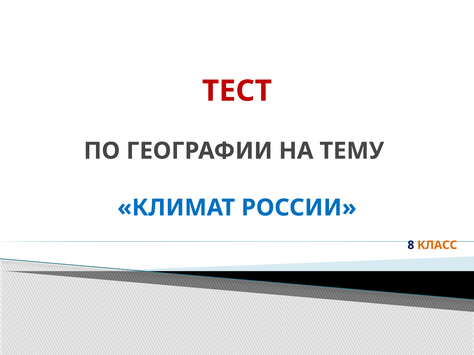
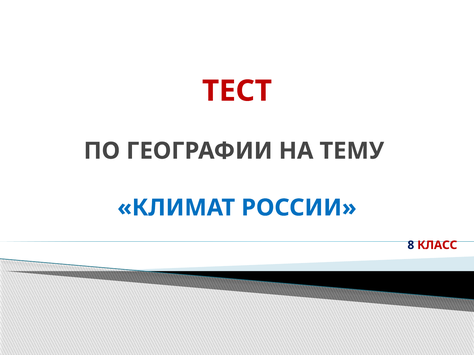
КЛАСС colour: orange -> red (437, 245)
